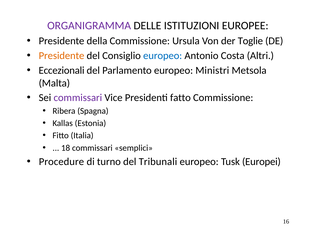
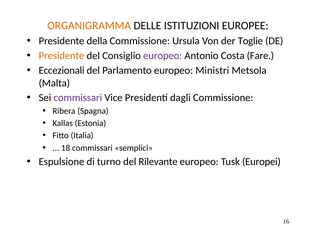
ORGANIGRAMMA colour: purple -> orange (89, 26)
europeo colour: blue -> purple (163, 56)
Altri: Altri -> Fare (260, 56)
fatto: fatto -> dagli (180, 98)
Procedure: Procedure -> Espulsione (61, 162)
Tribunali: Tribunali -> Rilevante (158, 162)
